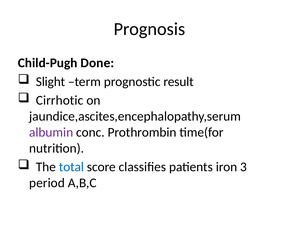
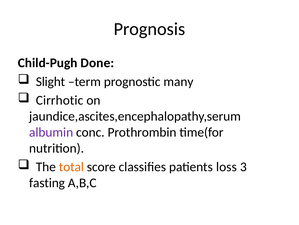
result: result -> many (178, 81)
total colour: blue -> orange (71, 166)
iron: iron -> loss (226, 166)
period: period -> fasting (47, 182)
